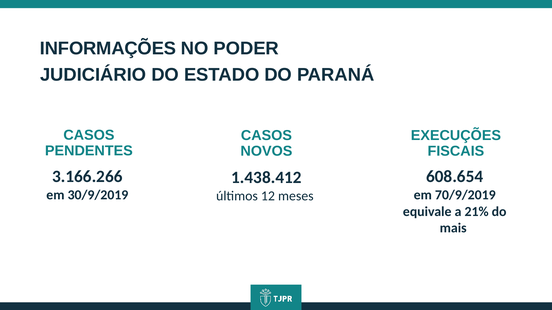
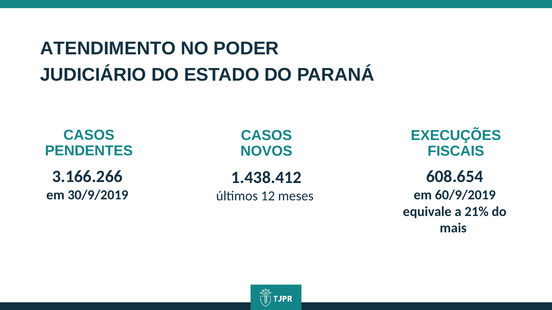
INFORMAÇÕES: INFORMAÇÕES -> ATENDIMENTO (108, 48)
70/9/2019: 70/9/2019 -> 60/9/2019 (465, 195)
